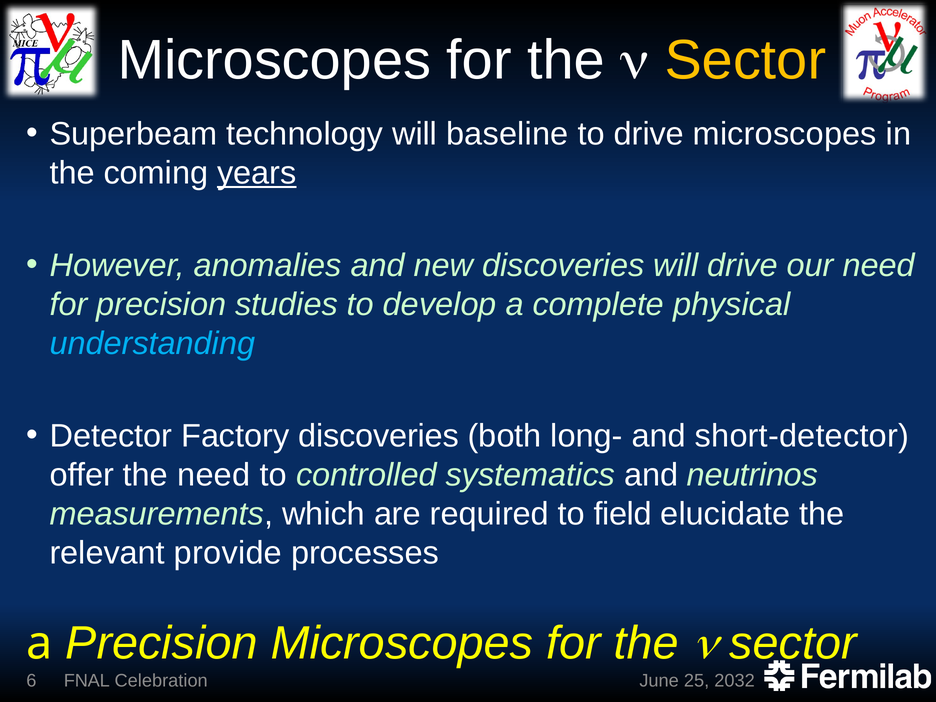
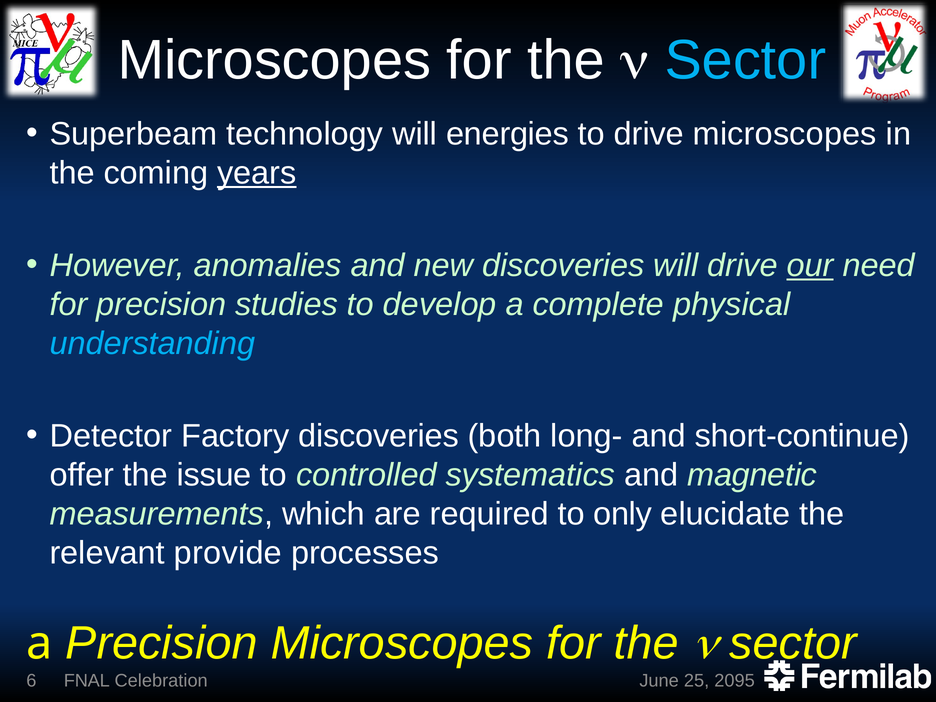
Sector colour: yellow -> light blue (745, 61)
baseline: baseline -> energies (507, 134)
our underline: none -> present (810, 266)
short-detector: short-detector -> short-continue (802, 436)
the need: need -> issue (214, 475)
neutrinos: neutrinos -> magnetic (752, 475)
field: field -> only (623, 514)
2032: 2032 -> 2095 (735, 681)
